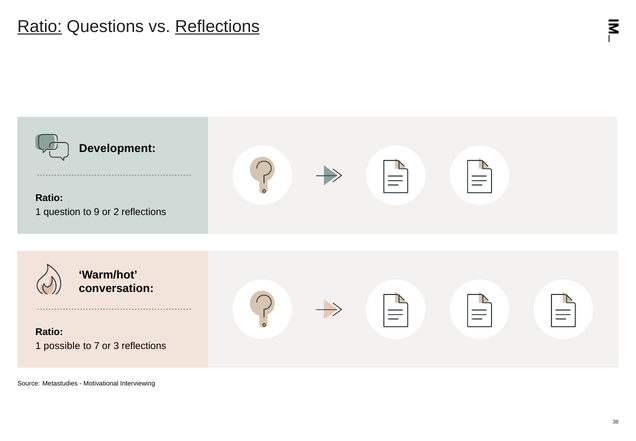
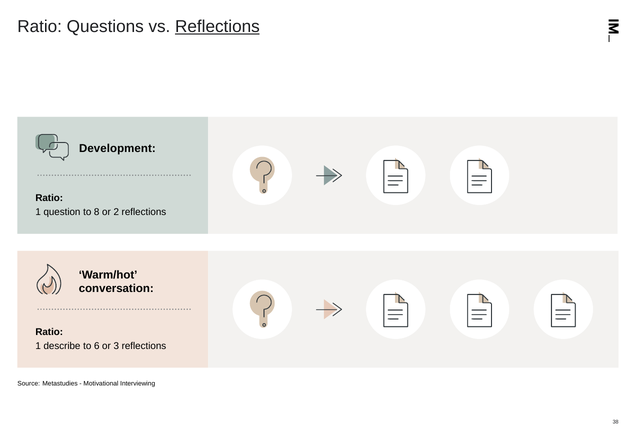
Ratio underline: present -> none (40, 26)
9: 9 -> 8 (97, 212)
possible: possible -> describe (62, 346)
7: 7 -> 6 (97, 346)
